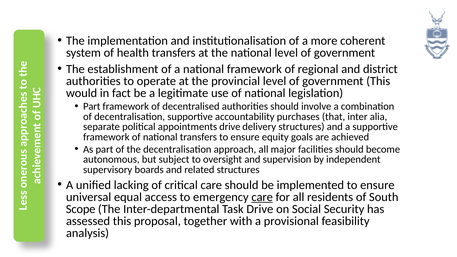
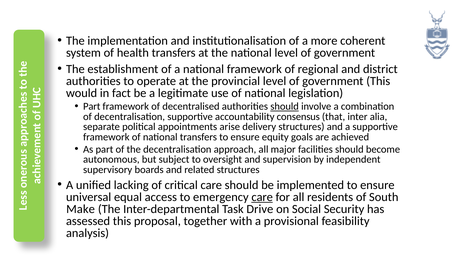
should underline: none -> present (285, 106)
purchases: purchases -> consensus (298, 117)
appointments drive: drive -> arise (230, 127)
Scope: Scope -> Make (81, 209)
